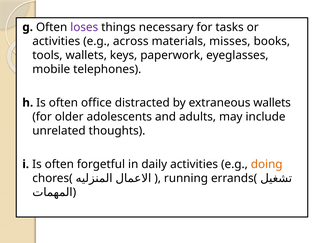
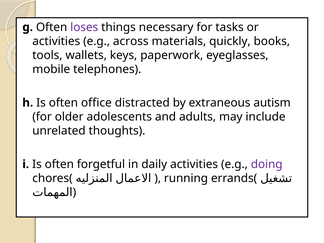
misses: misses -> quickly (230, 41)
extraneous wallets: wallets -> autism (272, 103)
doing colour: orange -> purple (267, 164)
